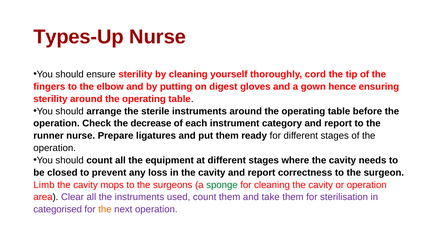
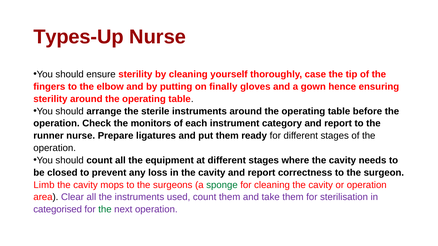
cord: cord -> case (315, 74)
digest: digest -> finally (223, 87)
decrease: decrease -> monitors (151, 124)
the colour: orange -> green (105, 210)
